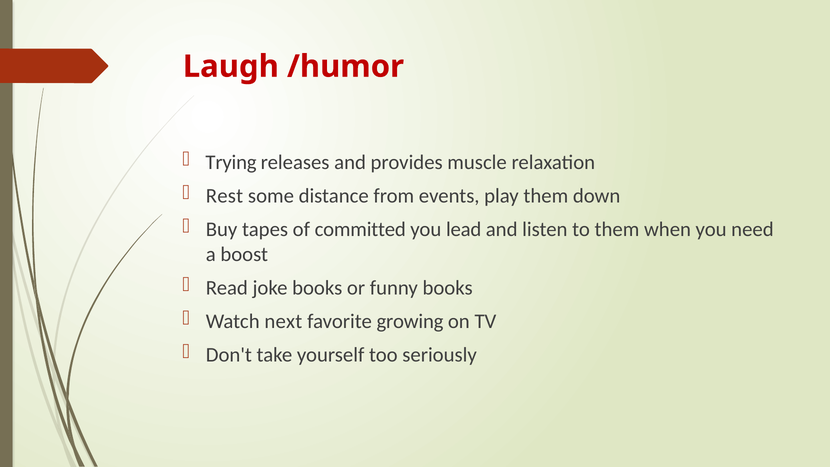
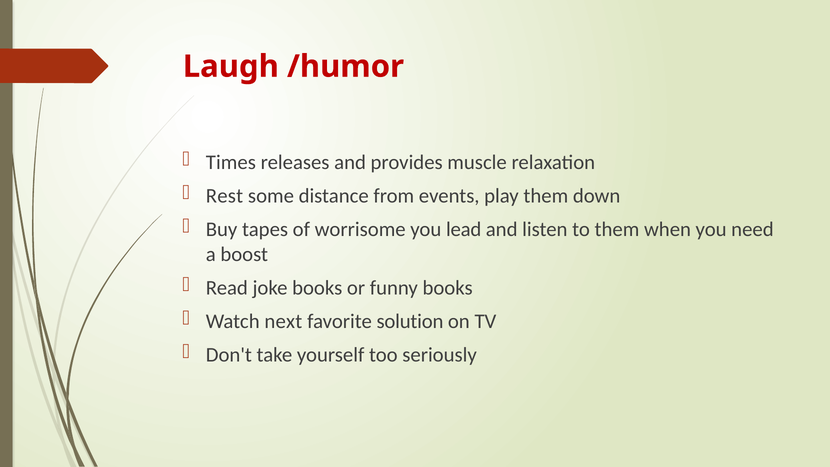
Trying: Trying -> Times (231, 162)
committed: committed -> worrisome (360, 229)
growing: growing -> solution (410, 321)
